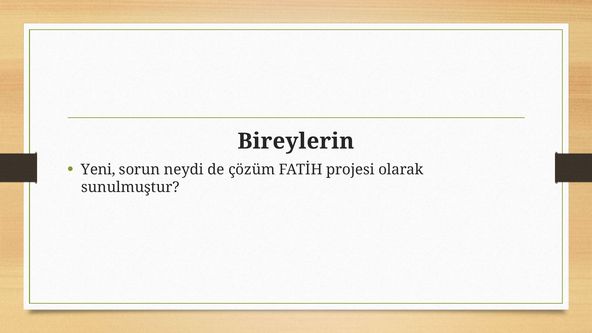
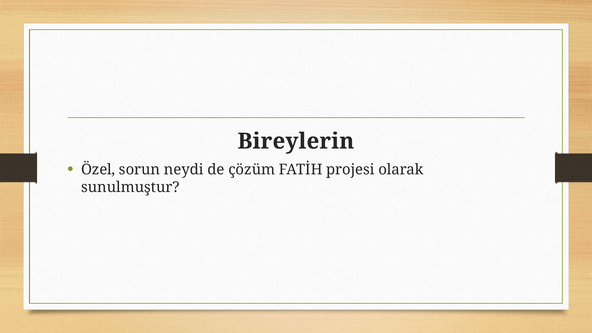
Yeni: Yeni -> Özel (98, 170)
